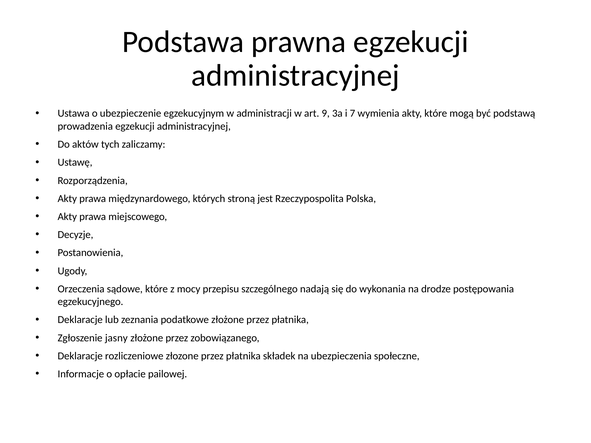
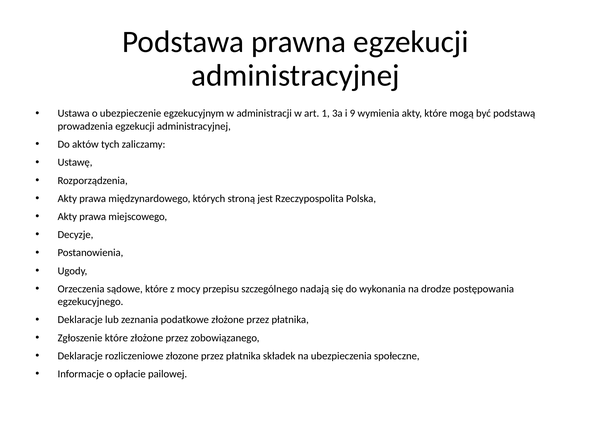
9: 9 -> 1 (326, 114)
7: 7 -> 9 (352, 114)
Zgłoszenie jasny: jasny -> które (116, 338)
